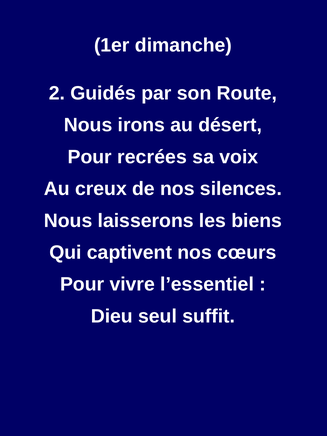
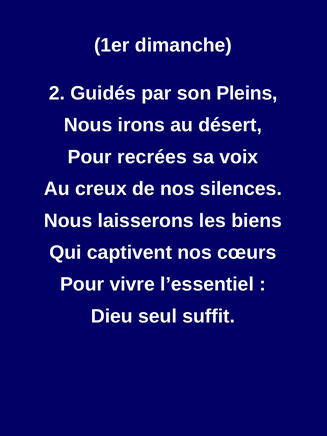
Route: Route -> Pleins (247, 93)
